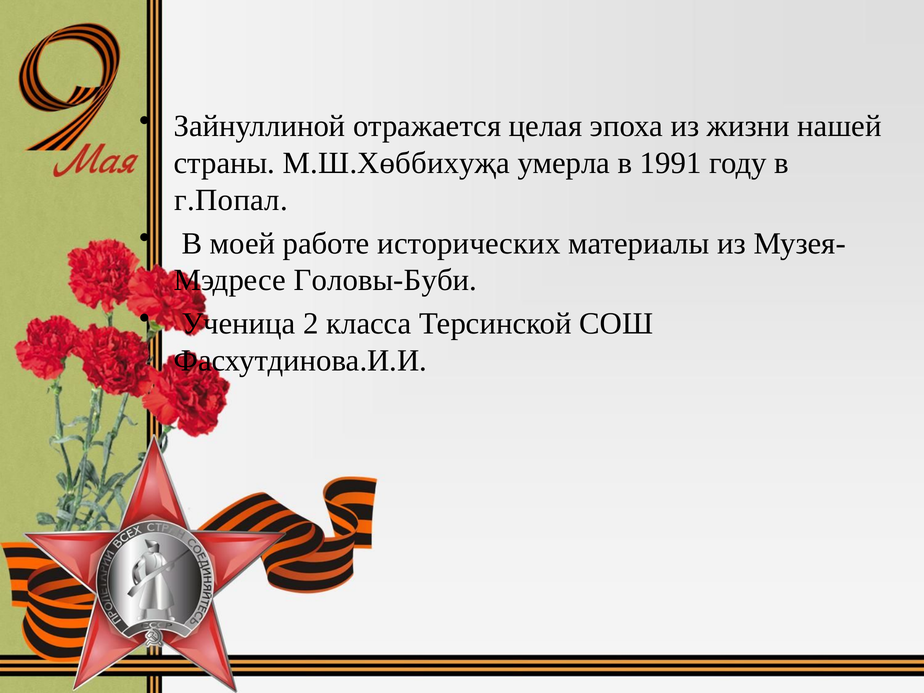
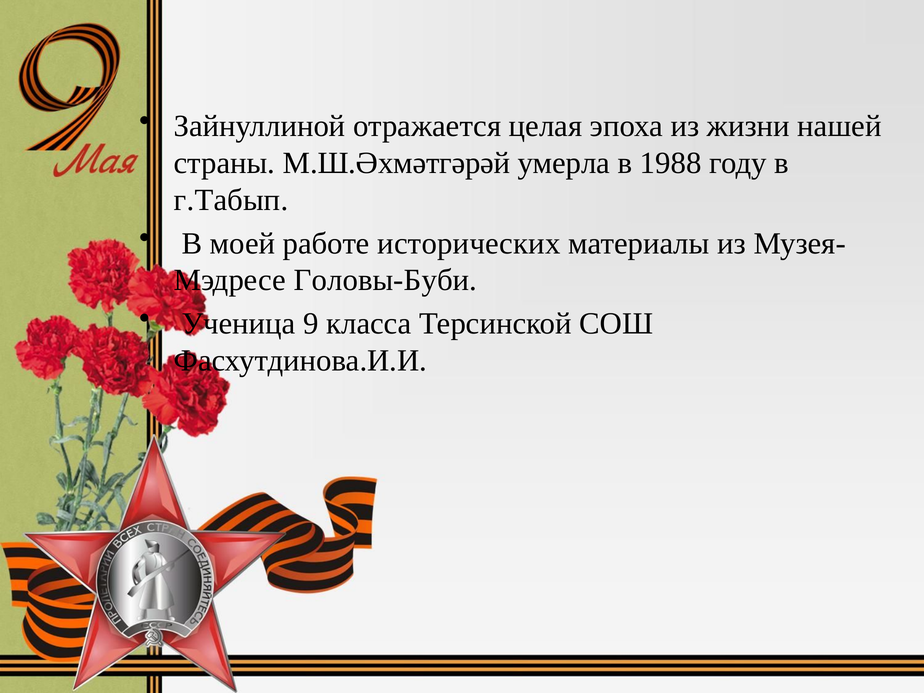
М.Ш.Хөббихуҗа: М.Ш.Хөббихуҗа -> М.Ш.Әхмәтгәрәй (397, 163)
1991: 1991 -> 1988 (671, 163)
г.Попал: г.Попал -> г.Табып (231, 200)
2: 2 -> 9 (311, 323)
